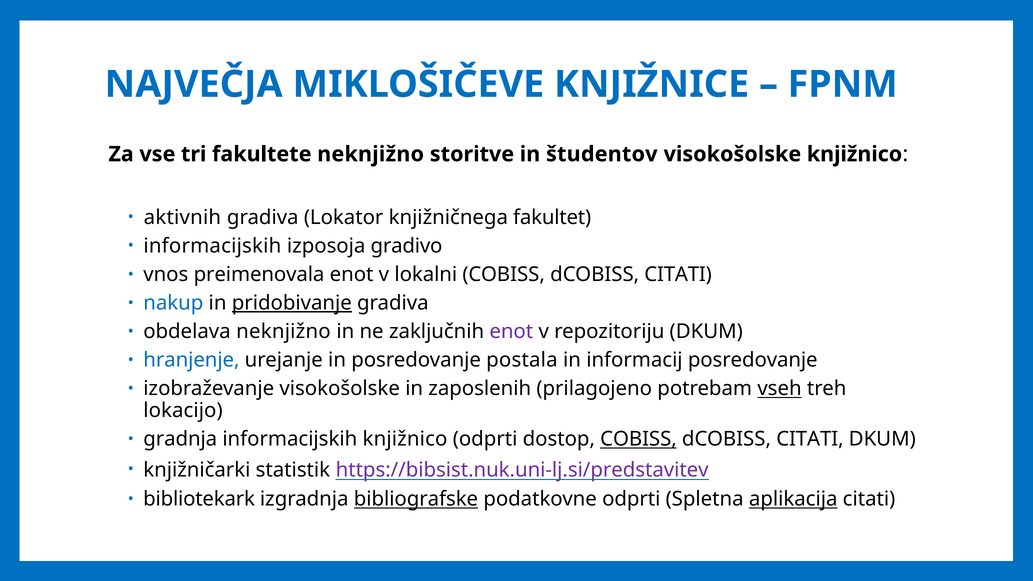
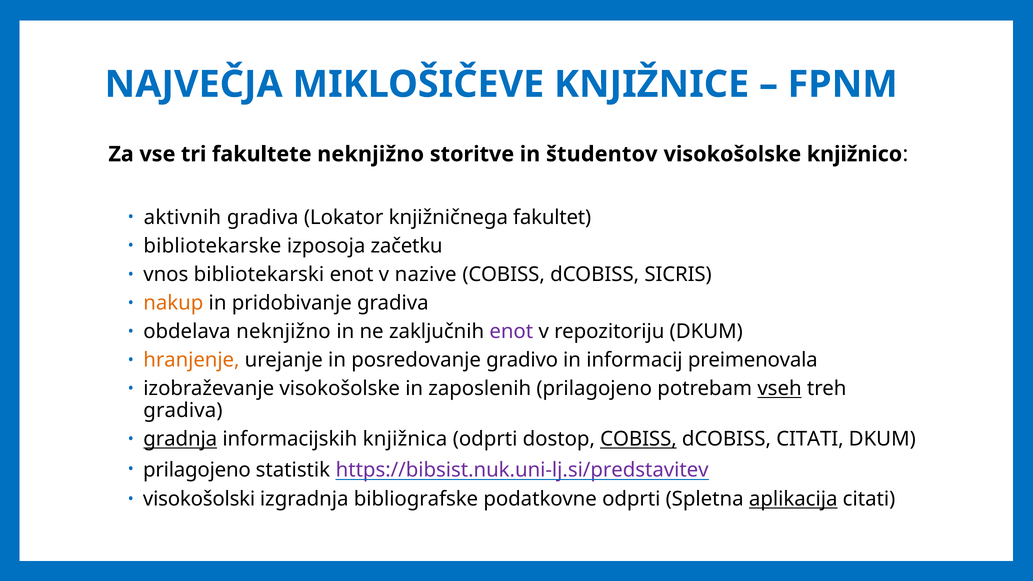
informacijskih: informacijskih -> bibliotekarske (212, 246)
gradivo: gradivo -> začetku (407, 246)
preimenovala: preimenovala -> bibliotekarski (259, 274)
lokalni: lokalni -> nazive (426, 274)
CITATI: CITATI -> SICRIS (678, 274)
nakup colour: blue -> orange (173, 303)
pridobivanje underline: present -> none (292, 303)
hranjenje colour: blue -> orange (191, 360)
postala: postala -> gradivo (522, 360)
informacij posredovanje: posredovanje -> preimenovala (753, 360)
lokacijo: lokacijo -> gradiva (183, 411)
gradnja underline: none -> present (180, 439)
informacijskih knjižnico: knjižnico -> knjižnica (405, 439)
knjižničarki: knjižničarki -> prilagojeno (197, 470)
bibliotekark: bibliotekark -> visokošolski (199, 499)
bibliografske underline: present -> none (416, 499)
